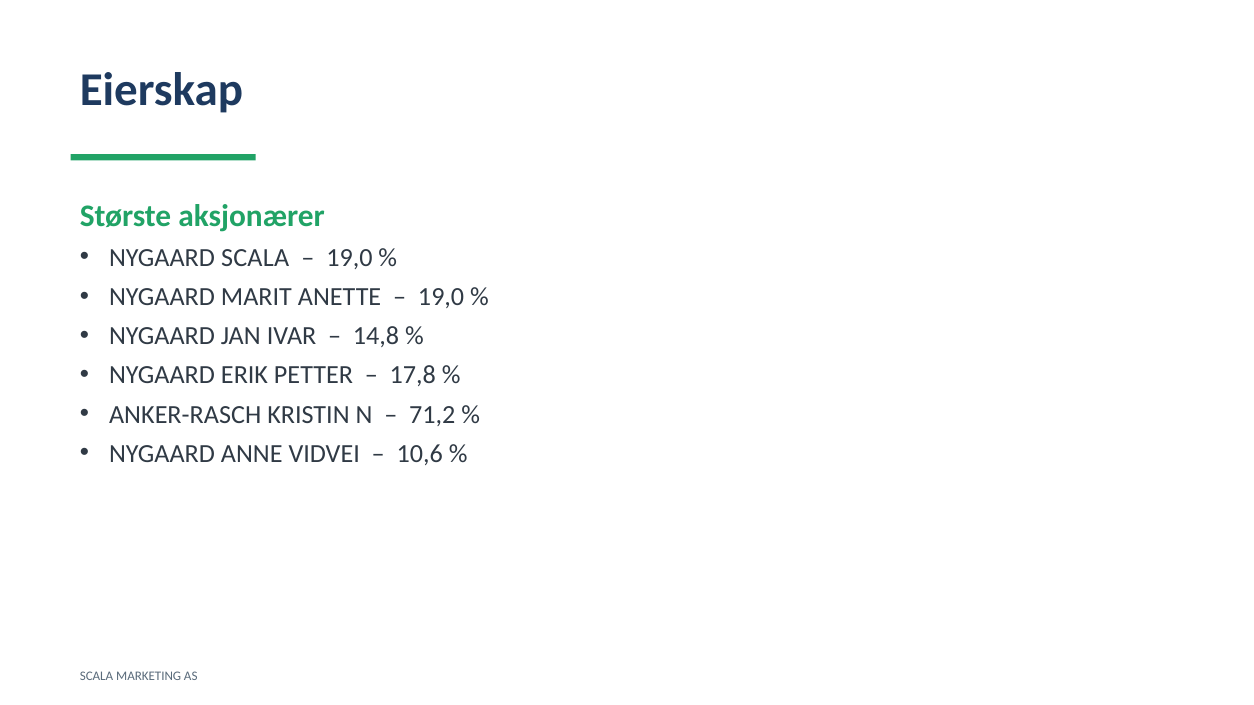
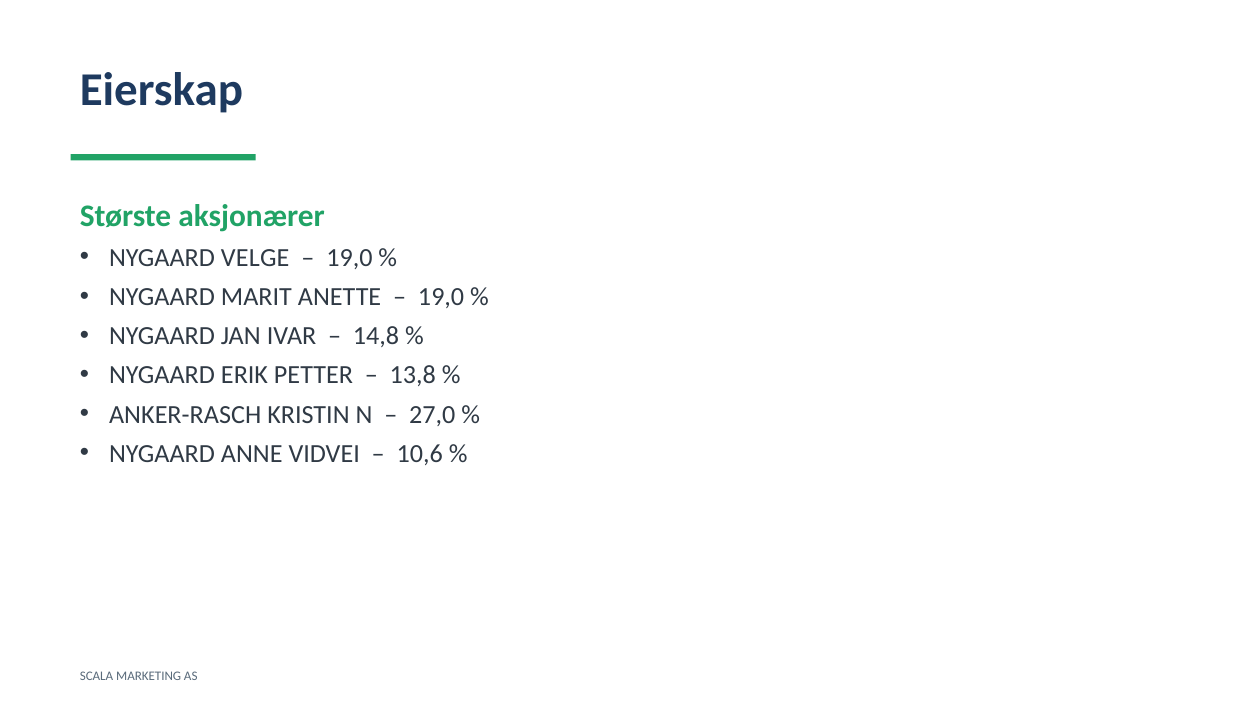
NYGAARD SCALA: SCALA -> VELGE (255, 258)
17,8: 17,8 -> 13,8 (413, 375)
71,2: 71,2 -> 27,0 (432, 415)
